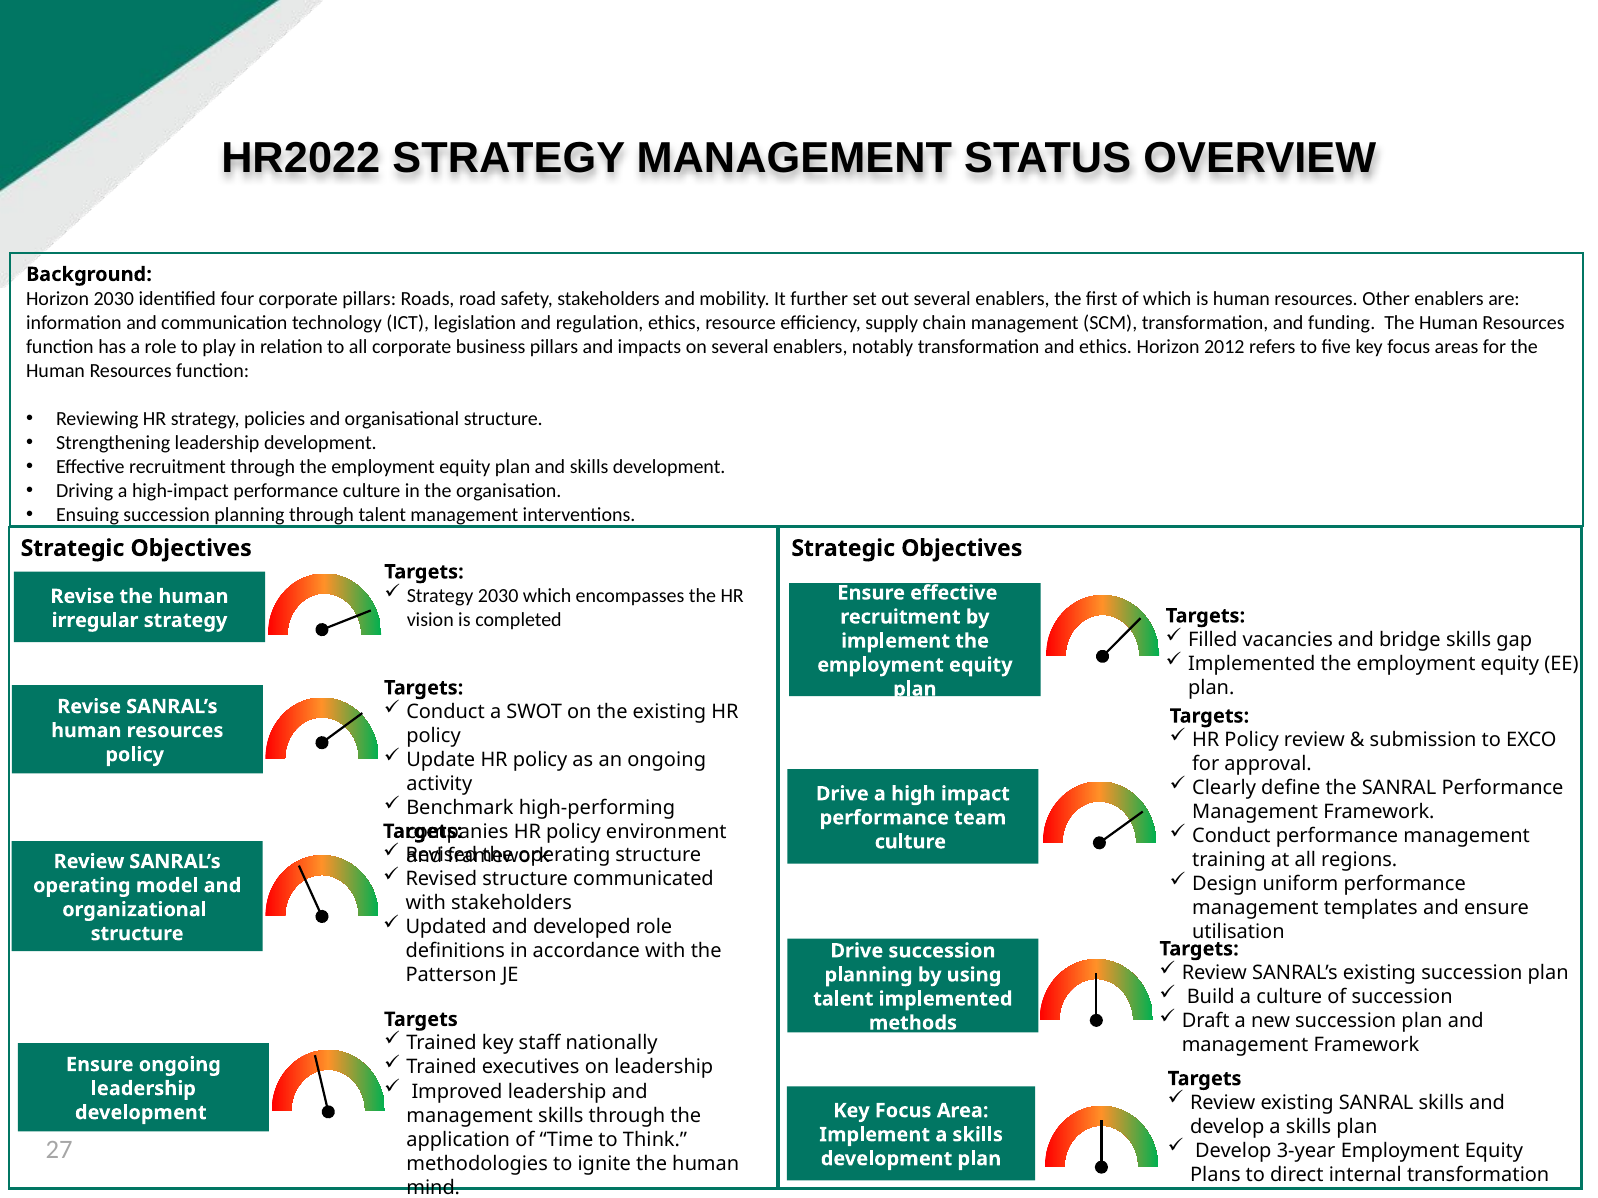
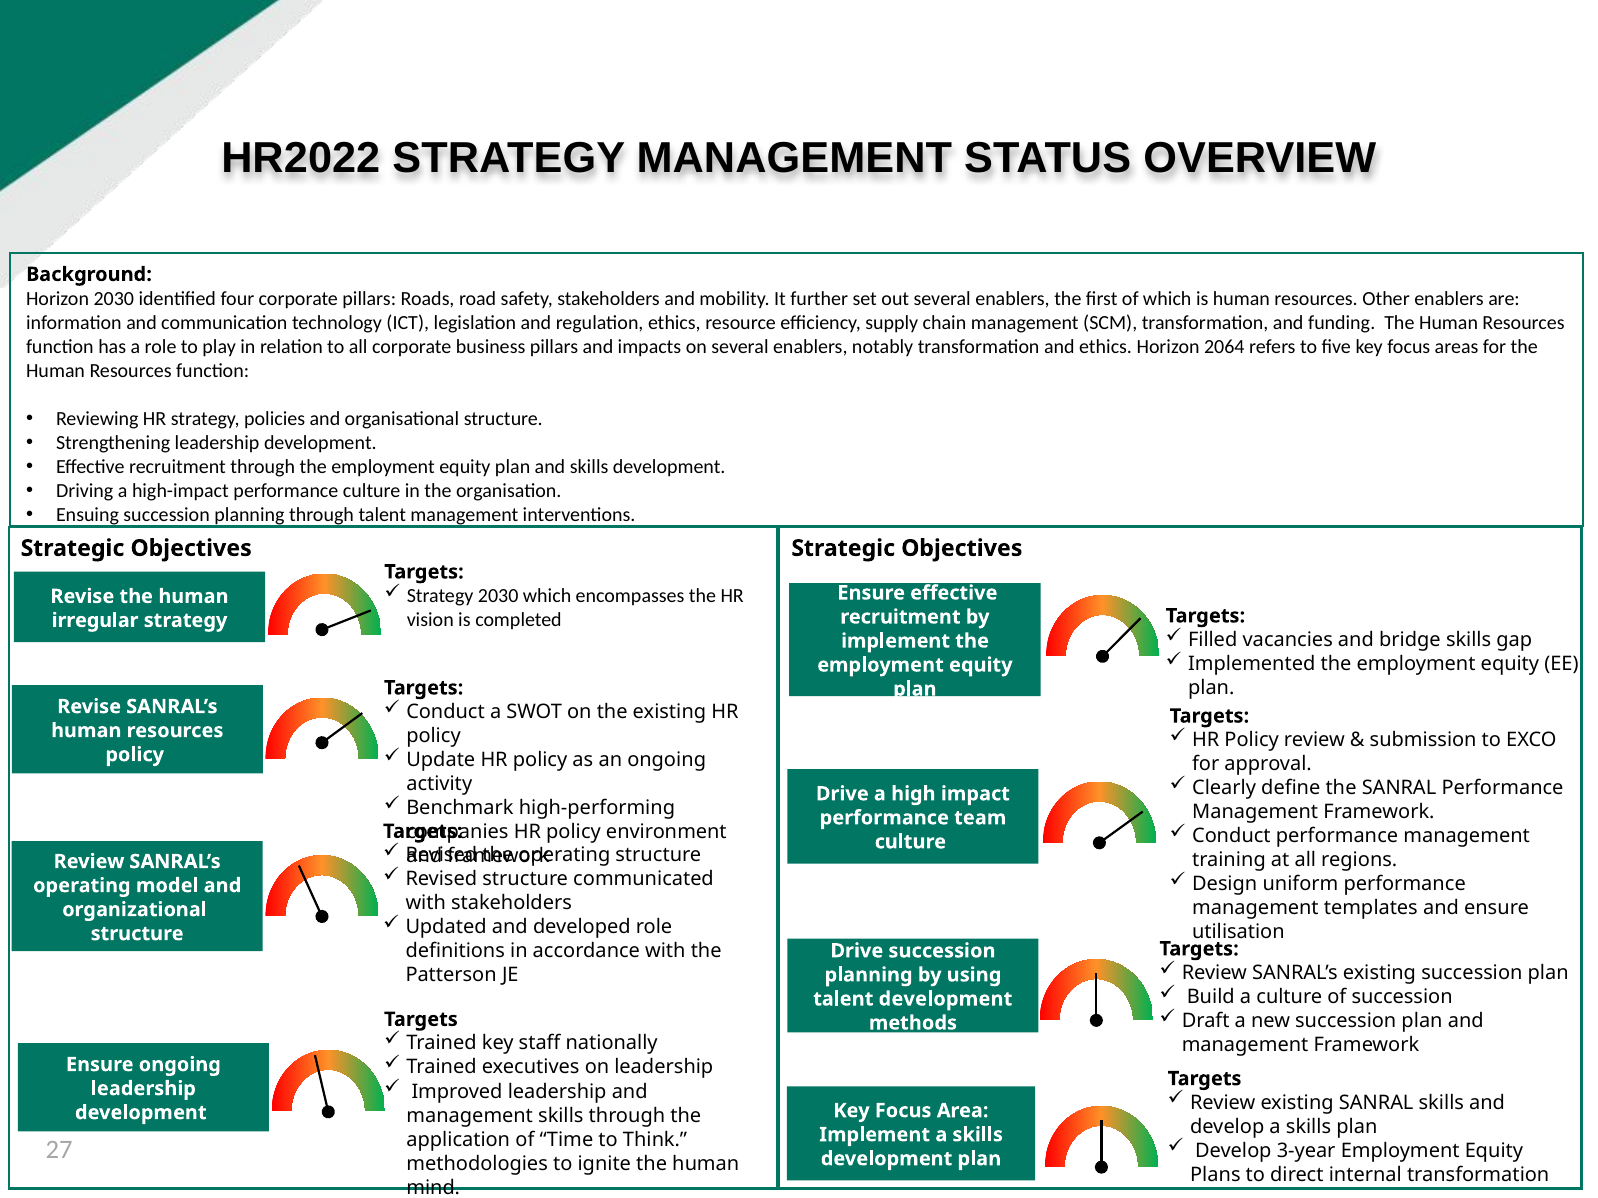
2012: 2012 -> 2064 (1224, 347)
talent implemented: implemented -> development (945, 999)
